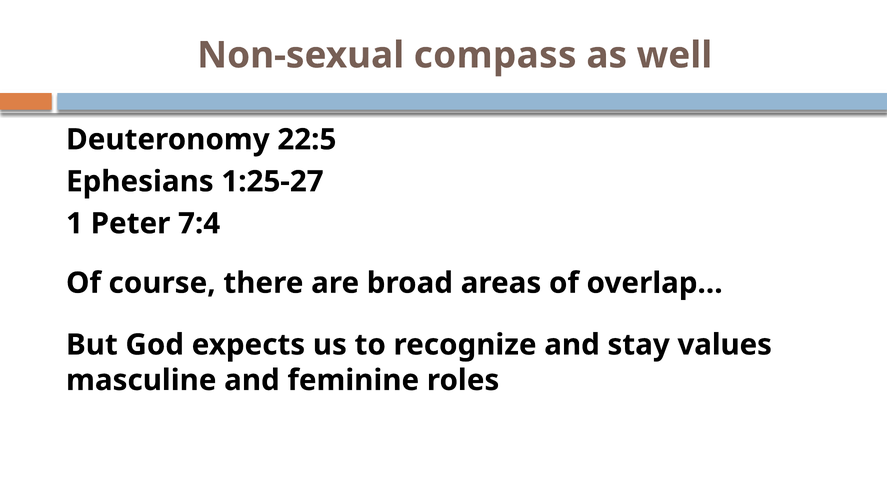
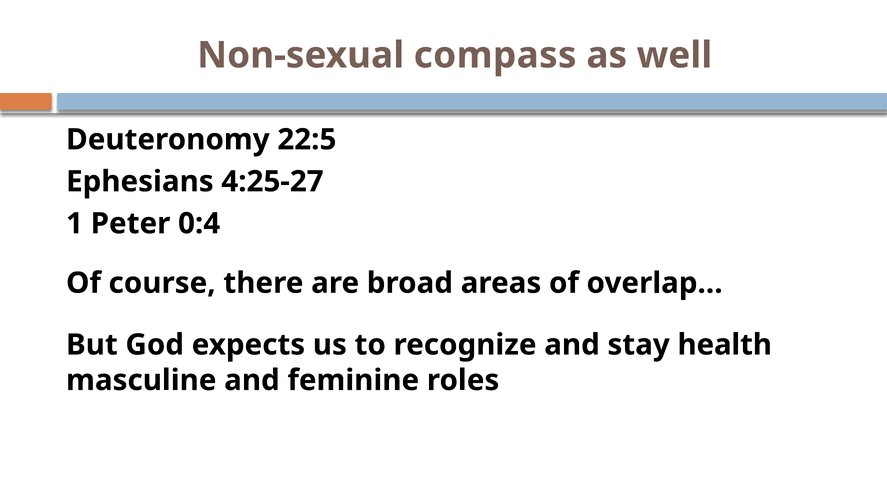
1:25-27: 1:25-27 -> 4:25-27 (273, 182)
7:4: 7:4 -> 0:4 (199, 223)
values: values -> health (725, 345)
